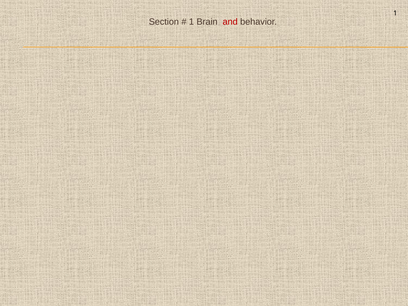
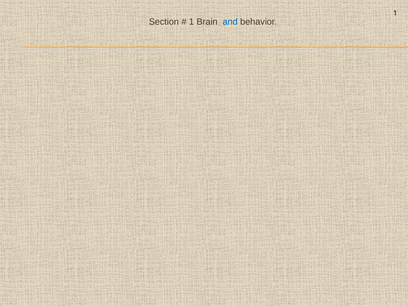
and colour: red -> blue (230, 22)
